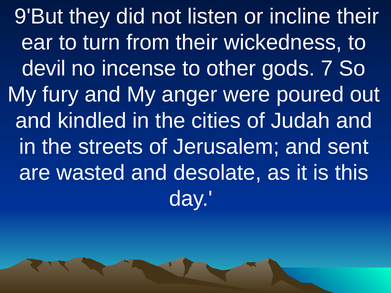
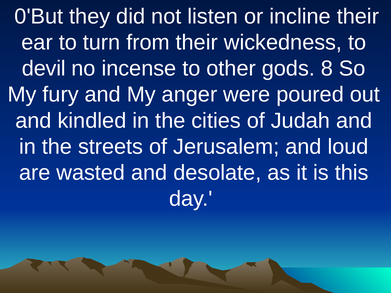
9'But: 9'But -> 0'But (39, 16)
7: 7 -> 8 (327, 69)
sent: sent -> loud (348, 147)
